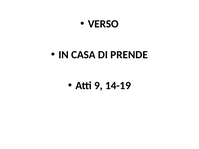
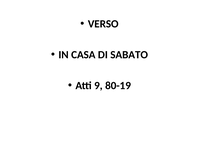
PRENDE: PRENDE -> SABATO (129, 55)
14-19: 14-19 -> 80-19 (118, 86)
